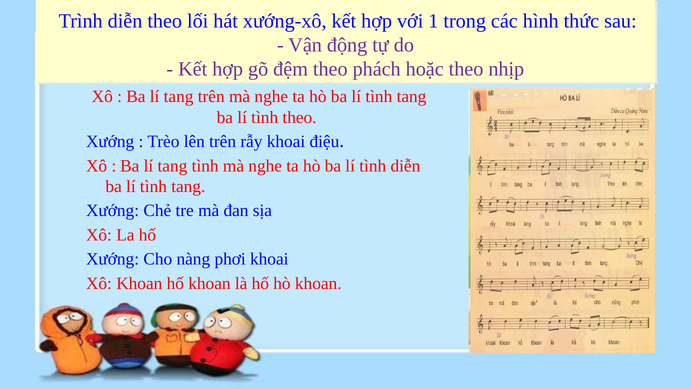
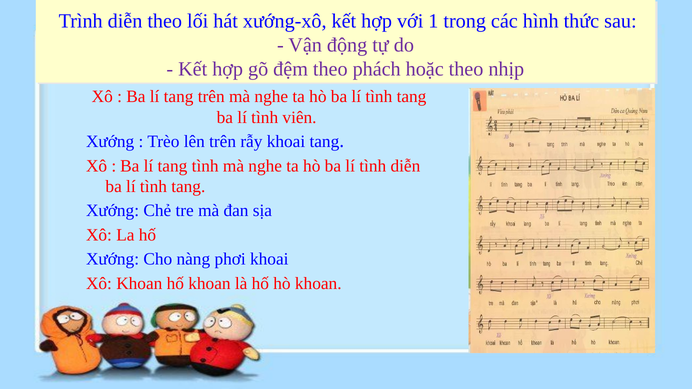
tình theo: theo -> viên (300, 117)
khoai điệu: điệu -> tang (324, 142)
